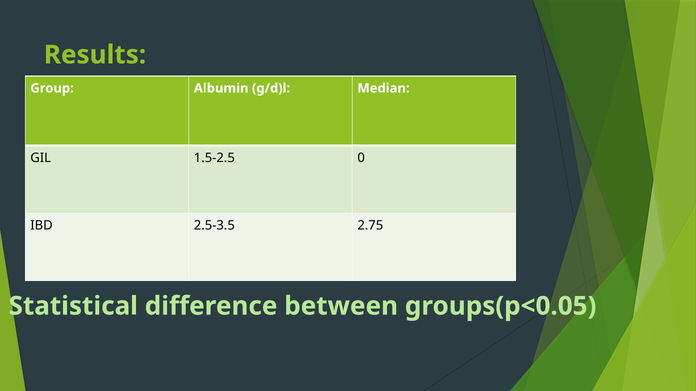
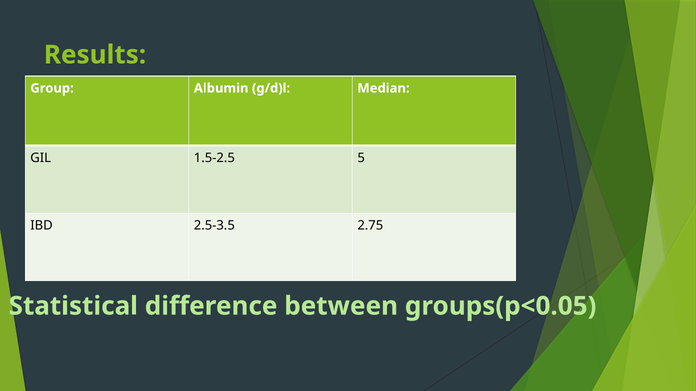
0: 0 -> 5 (361, 158)
